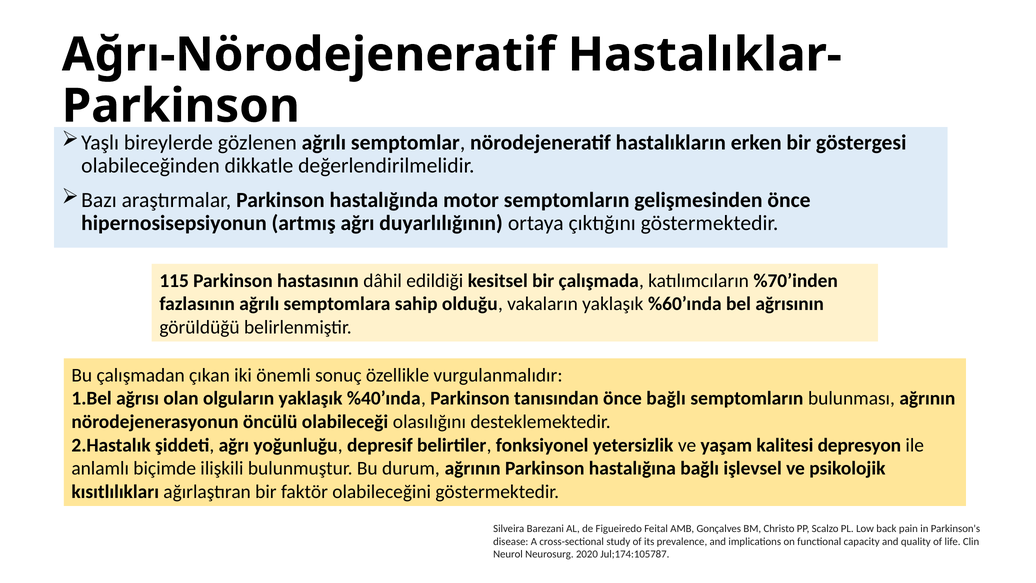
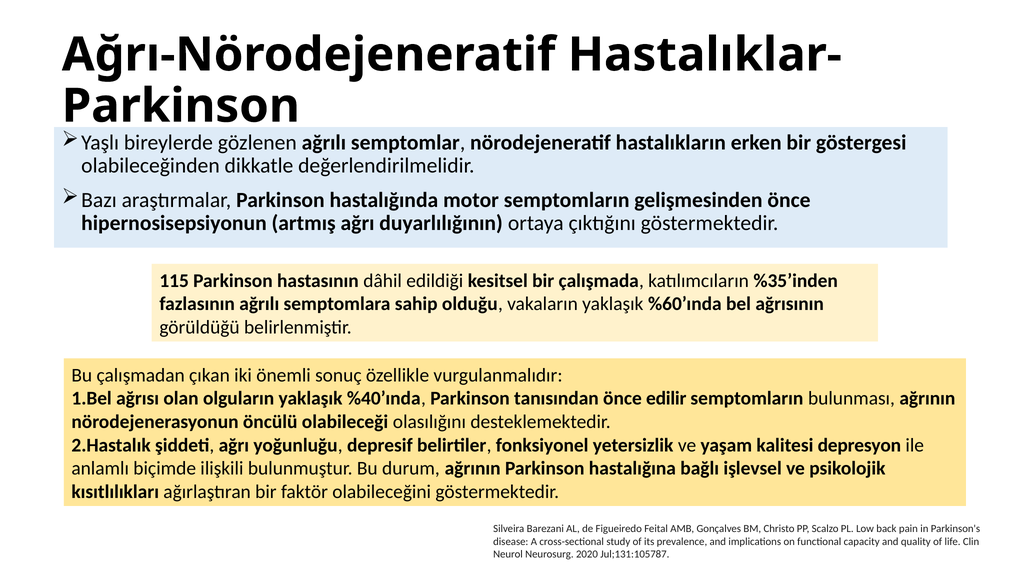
%70’inden: %70’inden -> %35’inden (796, 281)
önce bağlı: bağlı -> edilir (666, 398)
Jul;174:105787: Jul;174:105787 -> Jul;131:105787 (635, 554)
